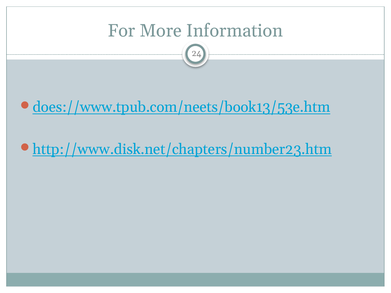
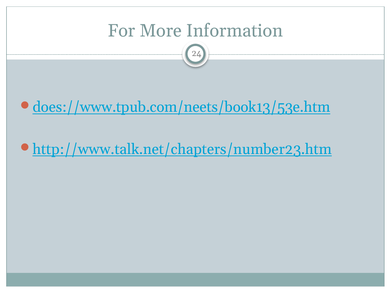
http://www.disk.net/chapters/number23.htm: http://www.disk.net/chapters/number23.htm -> http://www.talk.net/chapters/number23.htm (182, 149)
